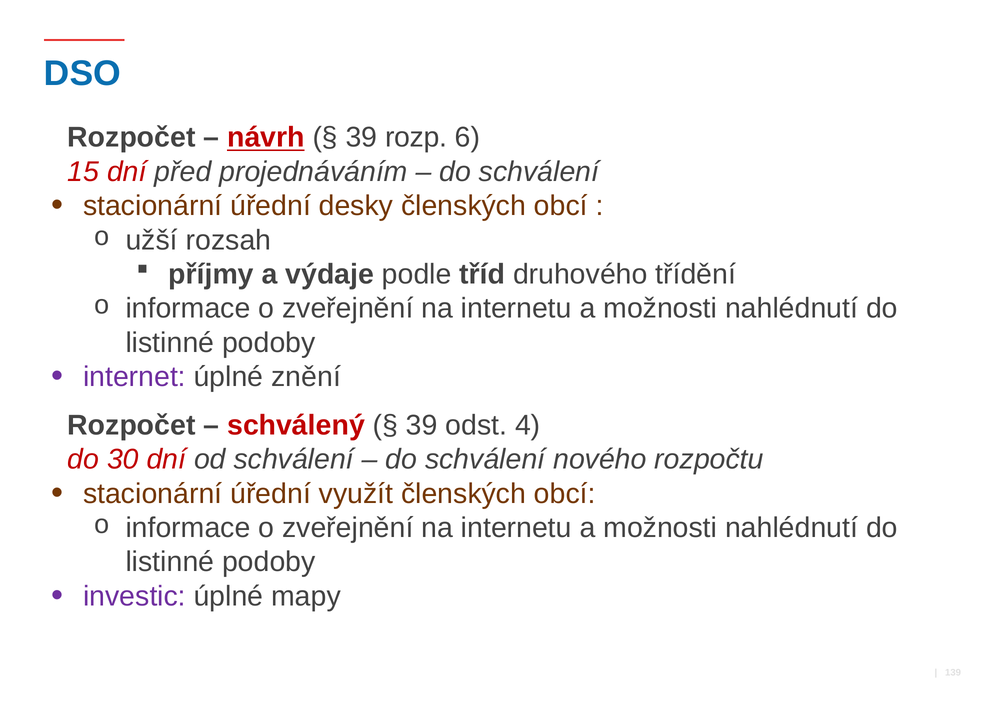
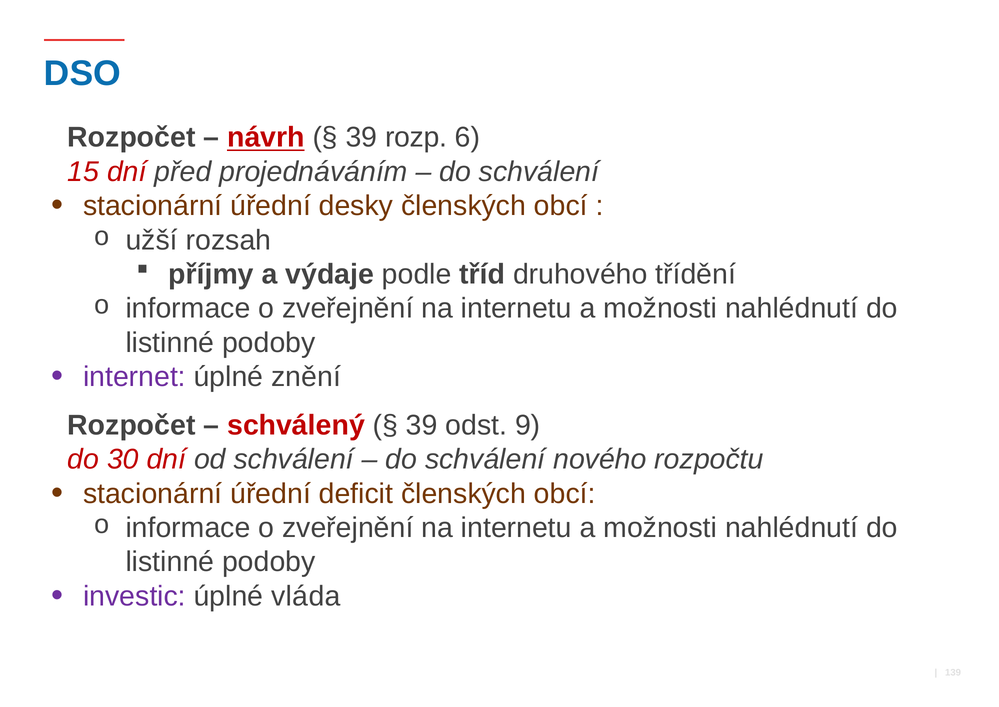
4: 4 -> 9 (528, 425)
využít: využít -> deficit (356, 493)
mapy: mapy -> vláda (306, 596)
